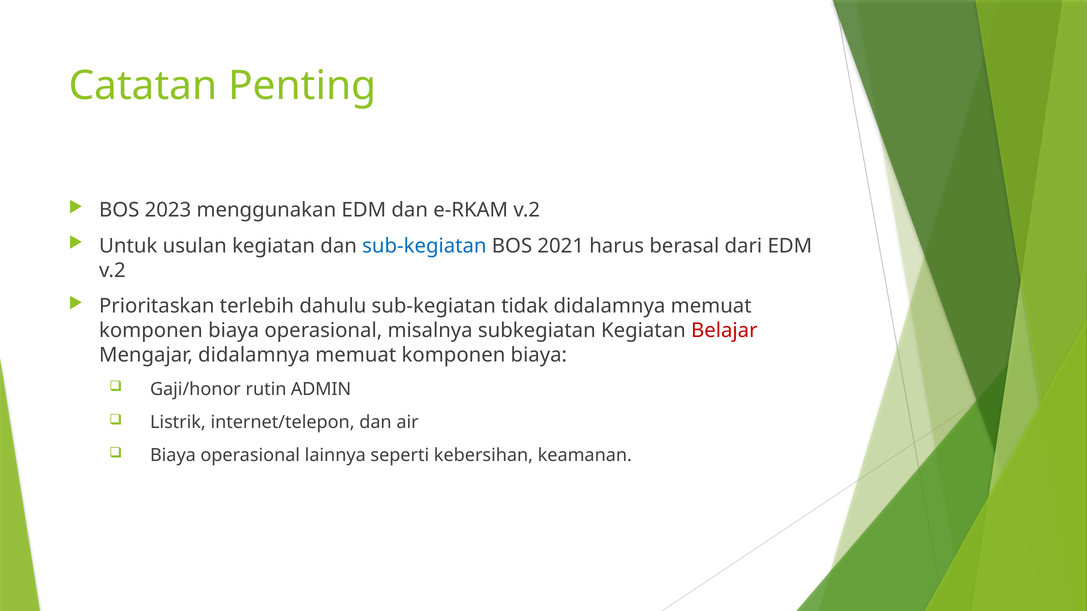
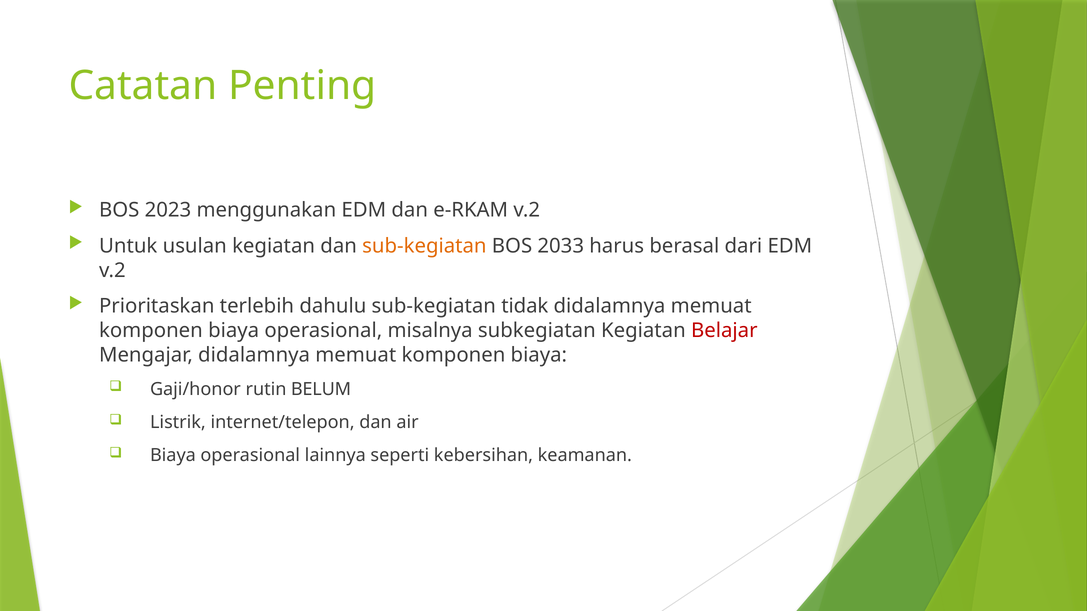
sub-kegiatan colour: blue -> orange (424, 246)
2021: 2021 -> 2033 (561, 246)
ADMIN: ADMIN -> BELUM (321, 390)
